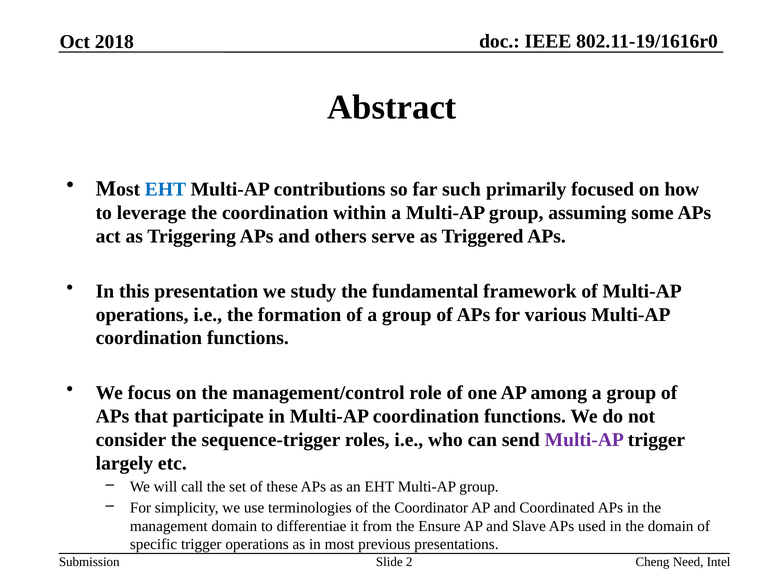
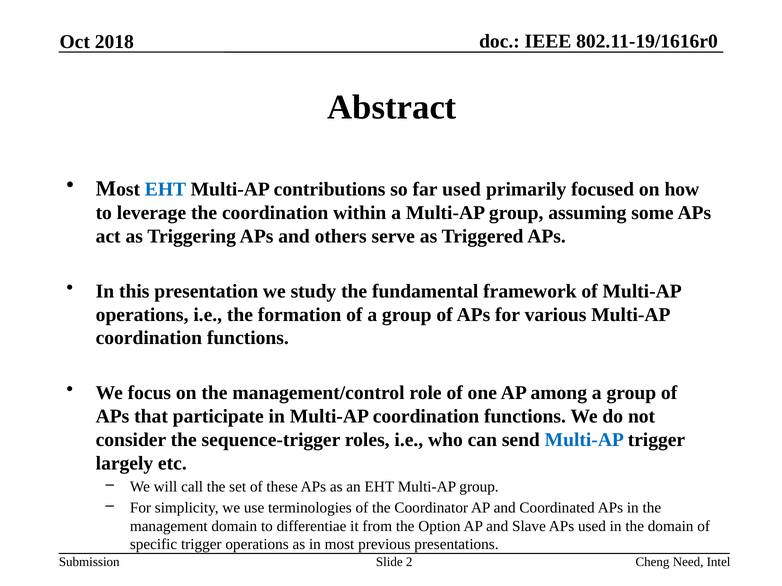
far such: such -> used (461, 189)
Multi-AP colour: purple -> blue (584, 440)
Ensure: Ensure -> Option (439, 527)
